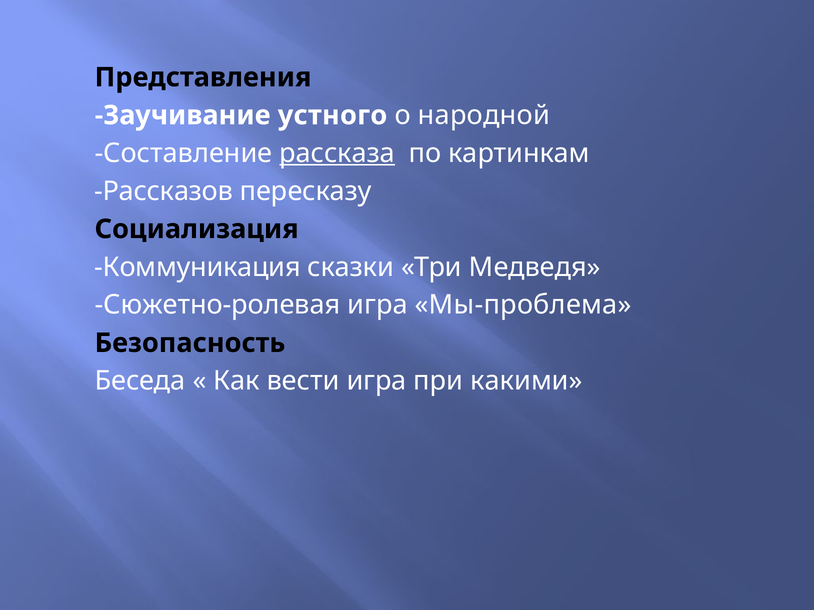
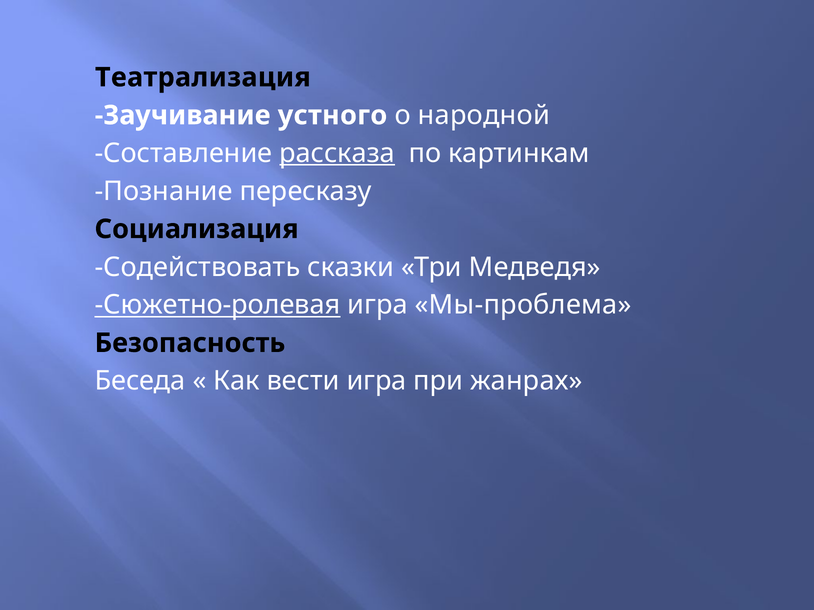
Представления: Представления -> Театрализация (203, 77)
Рассказов: Рассказов -> Познание (164, 191)
Коммуникация: Коммуникация -> Содействовать (197, 267)
Сюжетно-ролевая underline: none -> present (217, 305)
какими: какими -> жанрах (526, 381)
